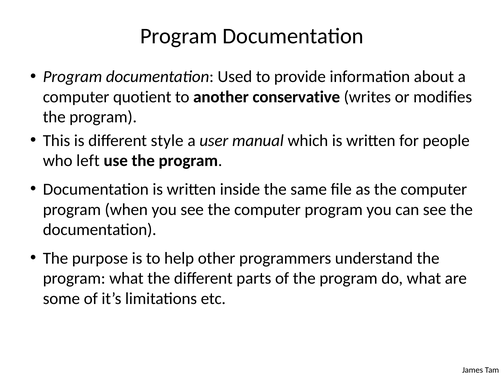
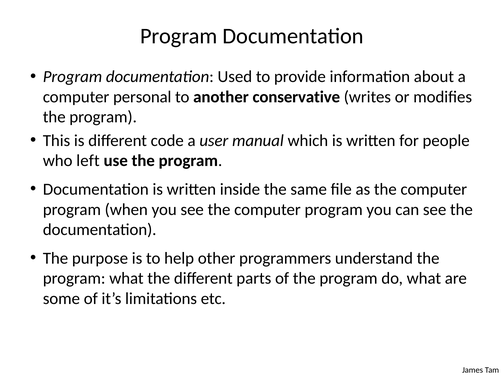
quotient: quotient -> personal (142, 97)
style: style -> code (167, 141)
